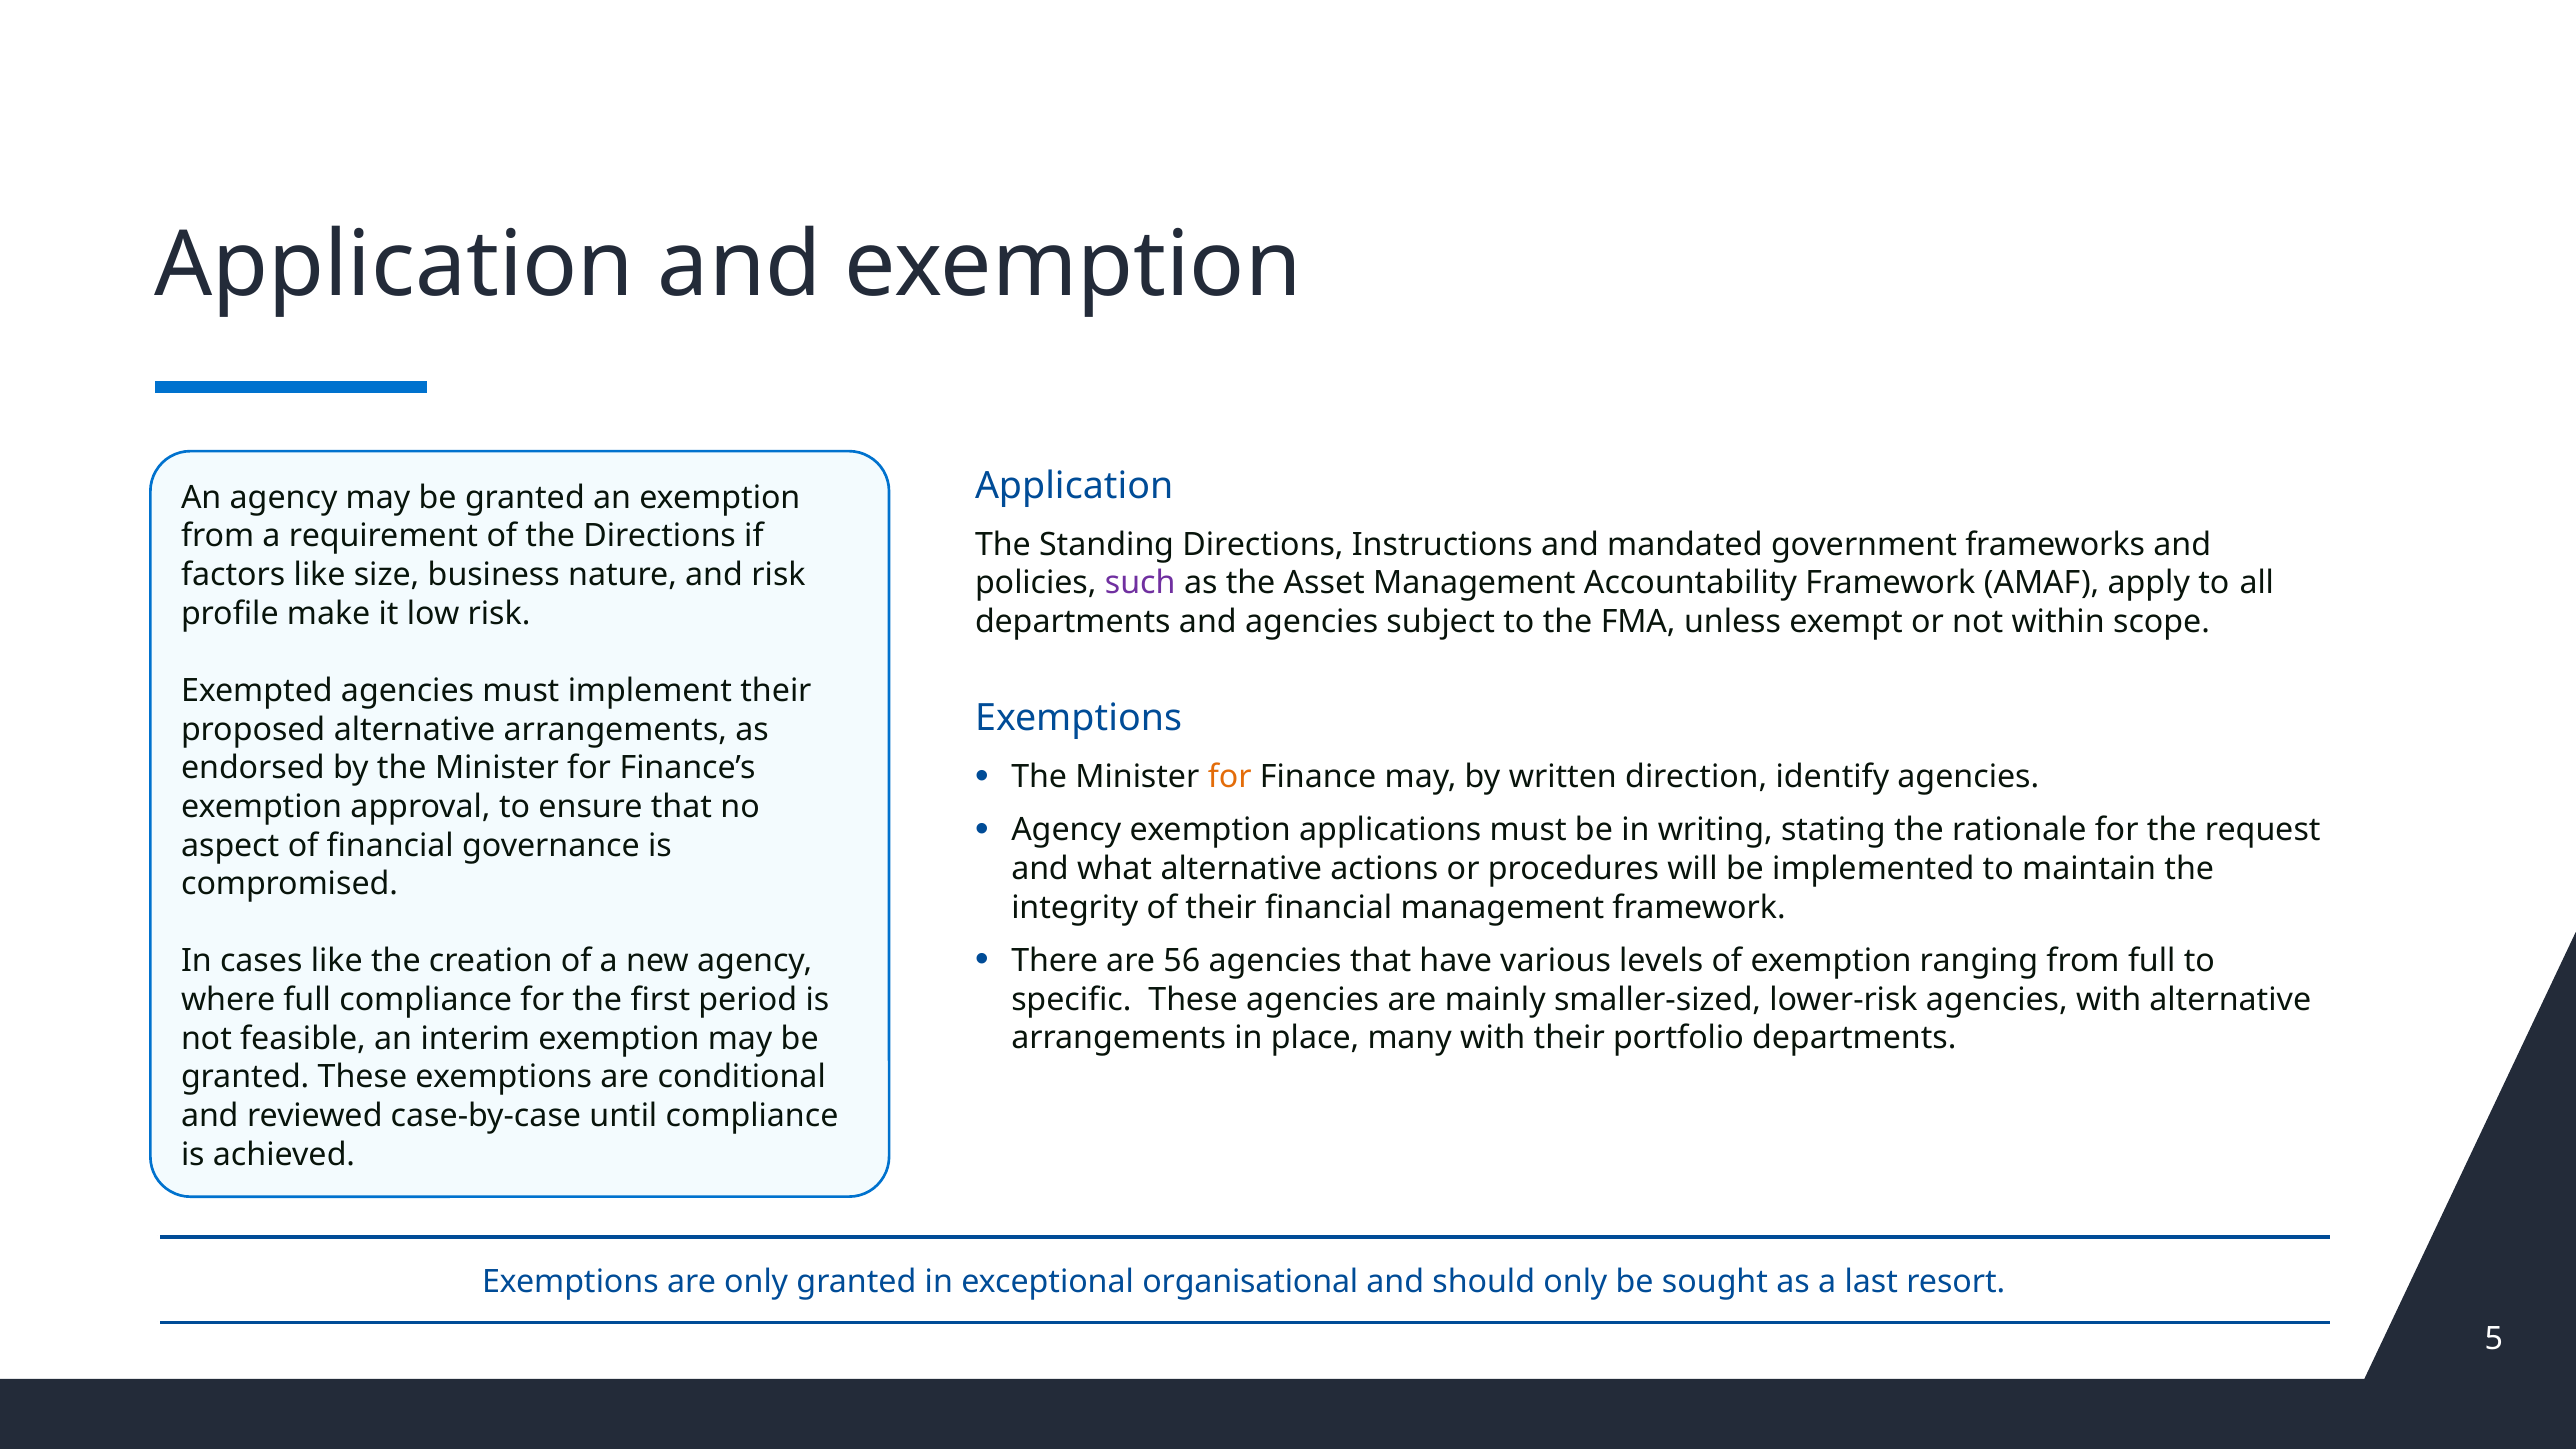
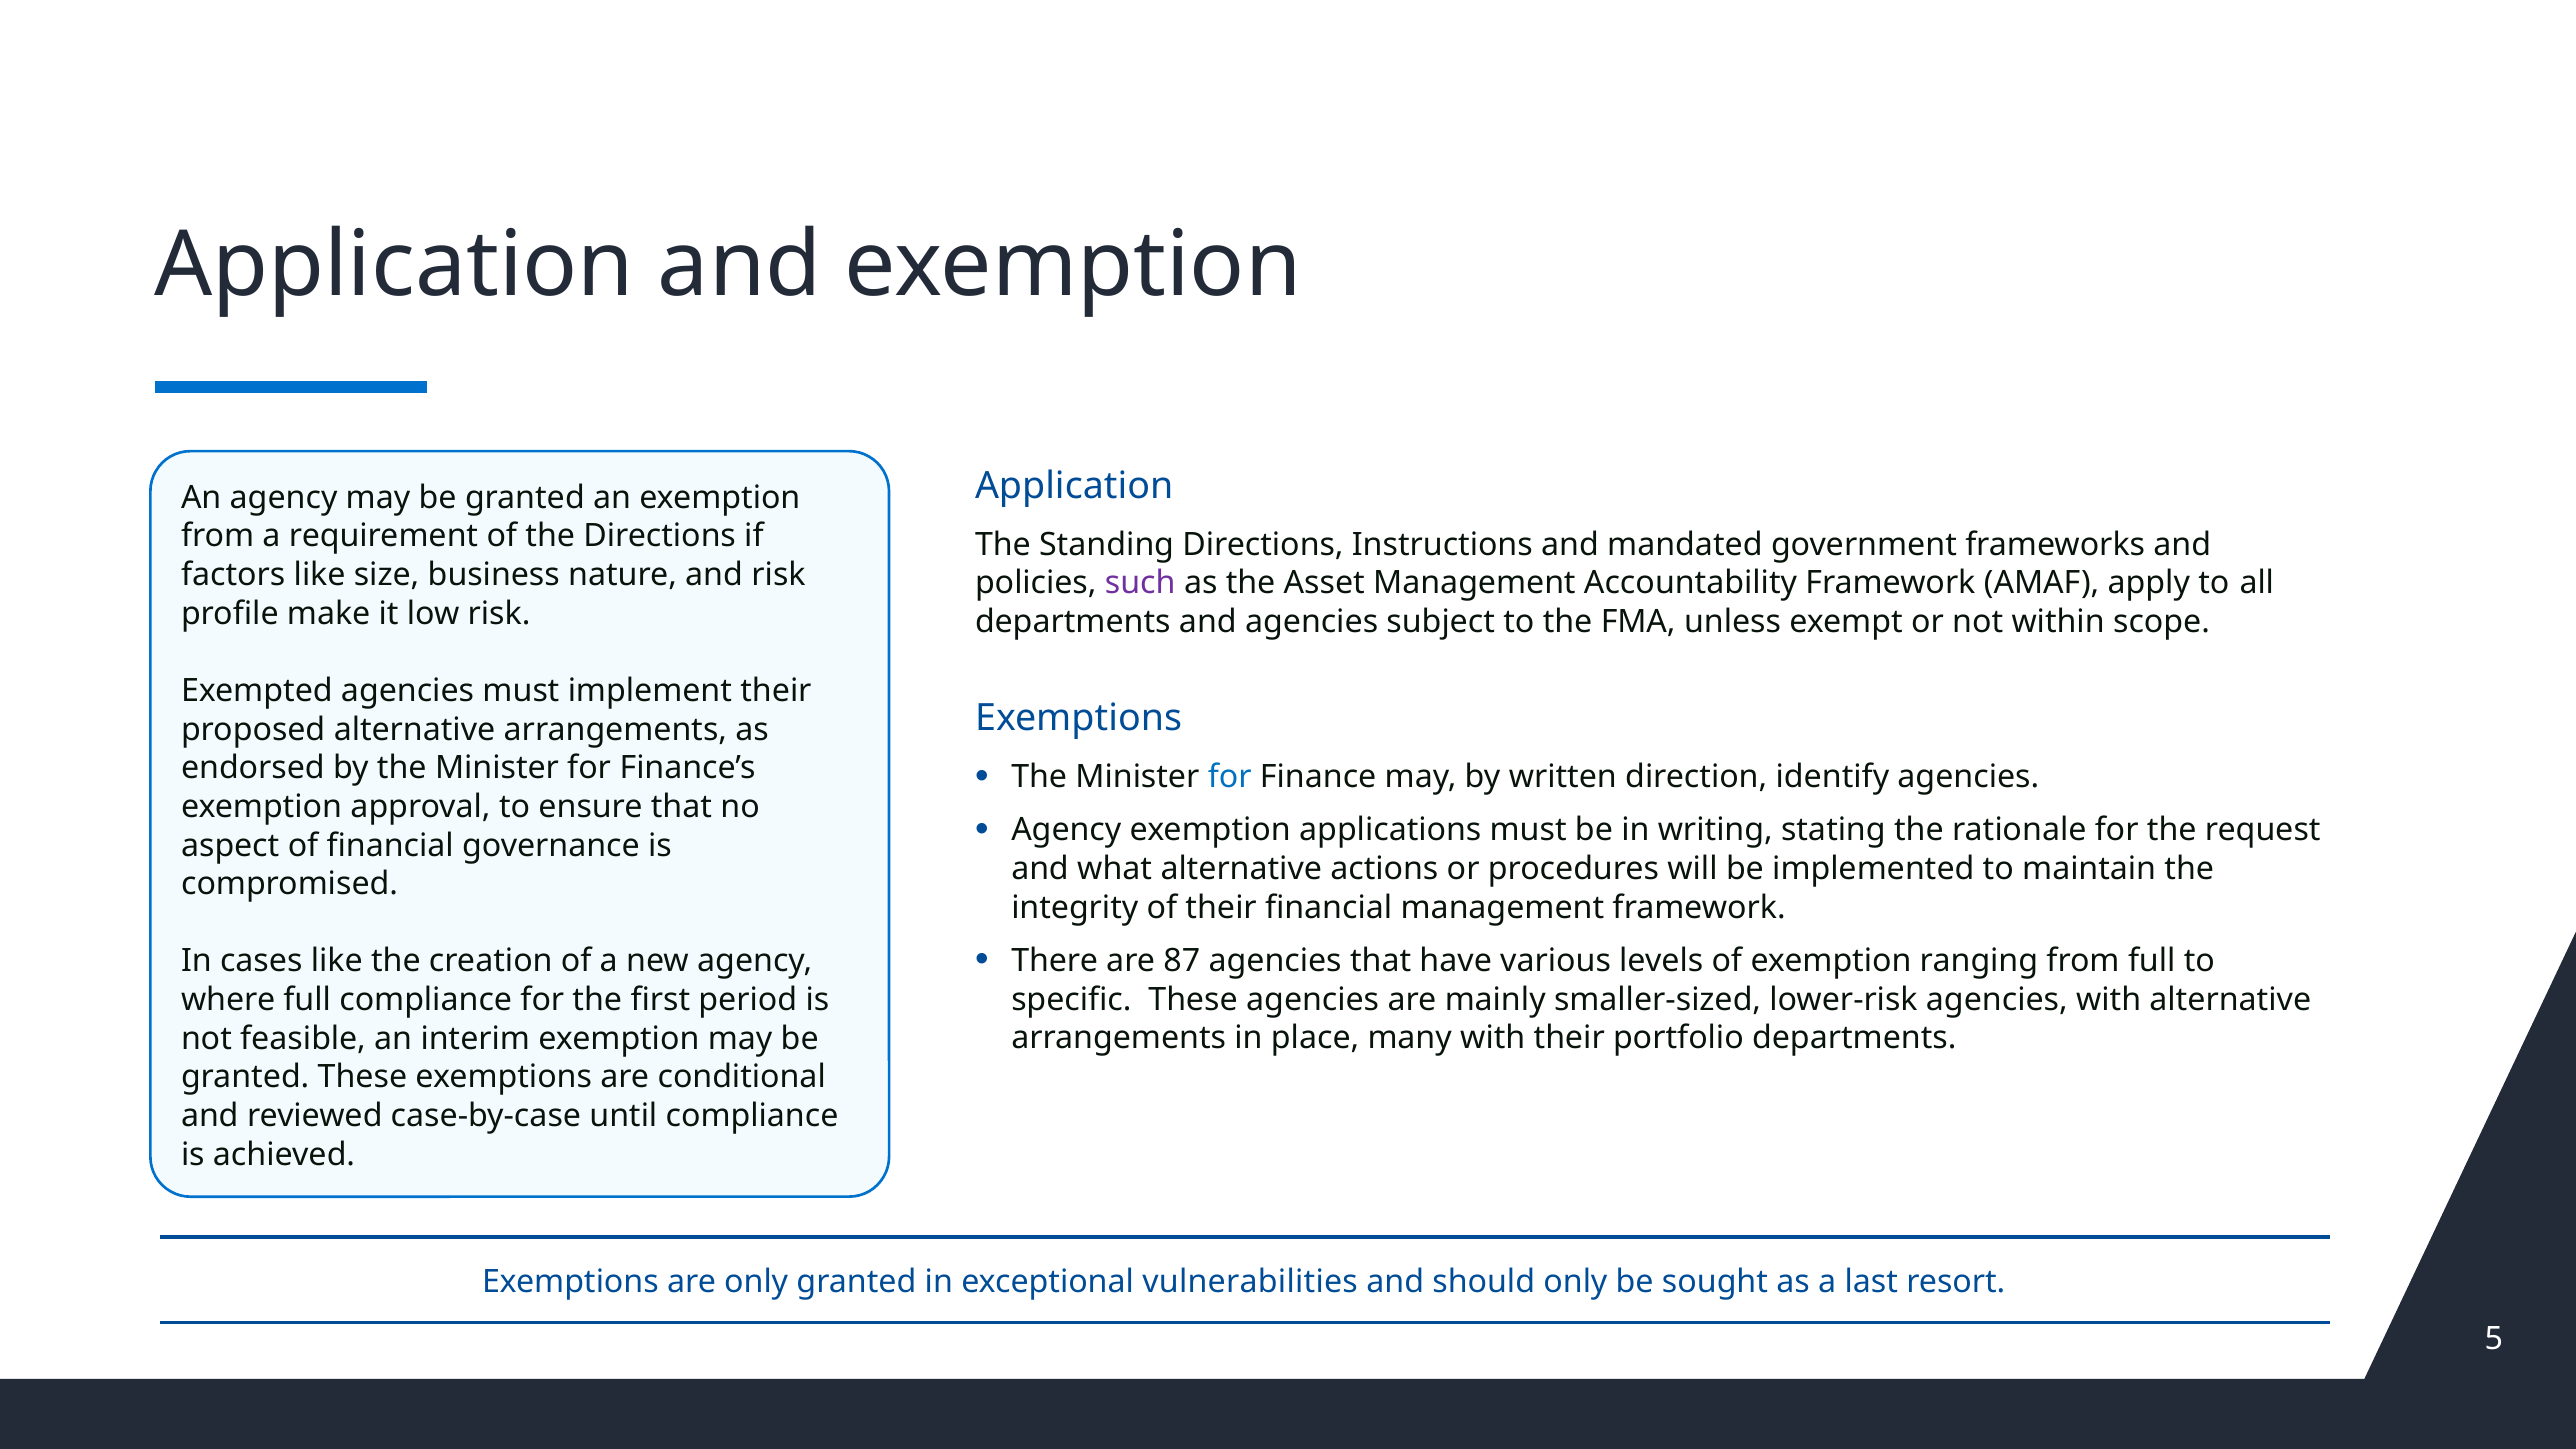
for colour: orange -> blue (1230, 777)
56: 56 -> 87 (1182, 961)
organisational: organisational -> vulnerabilities (1250, 1282)
